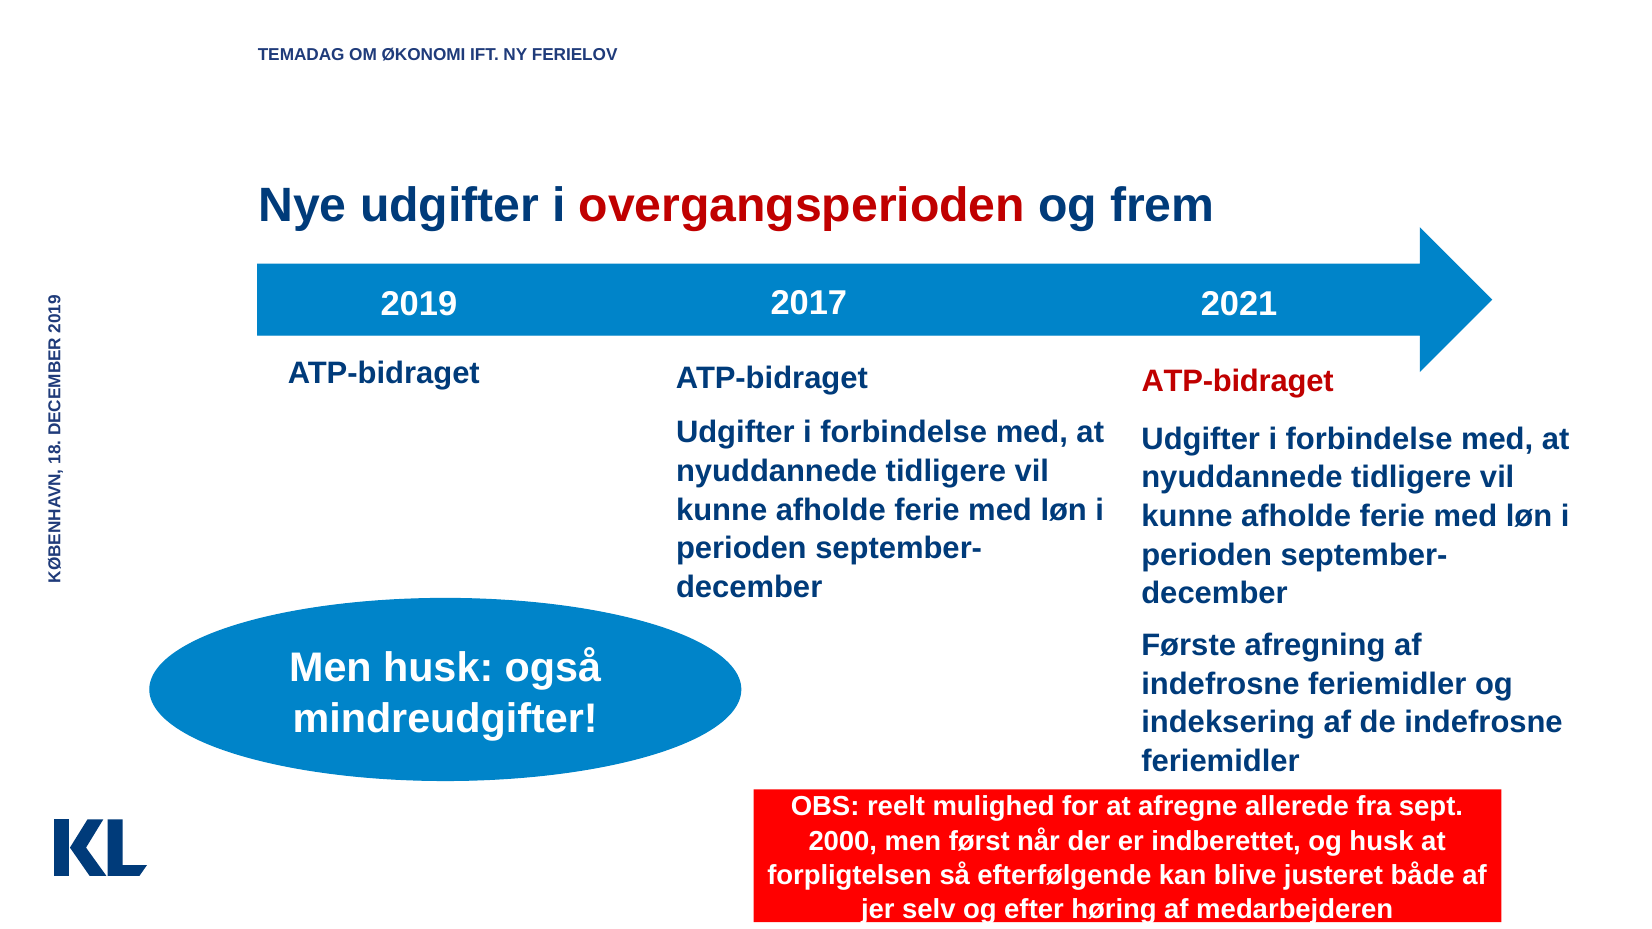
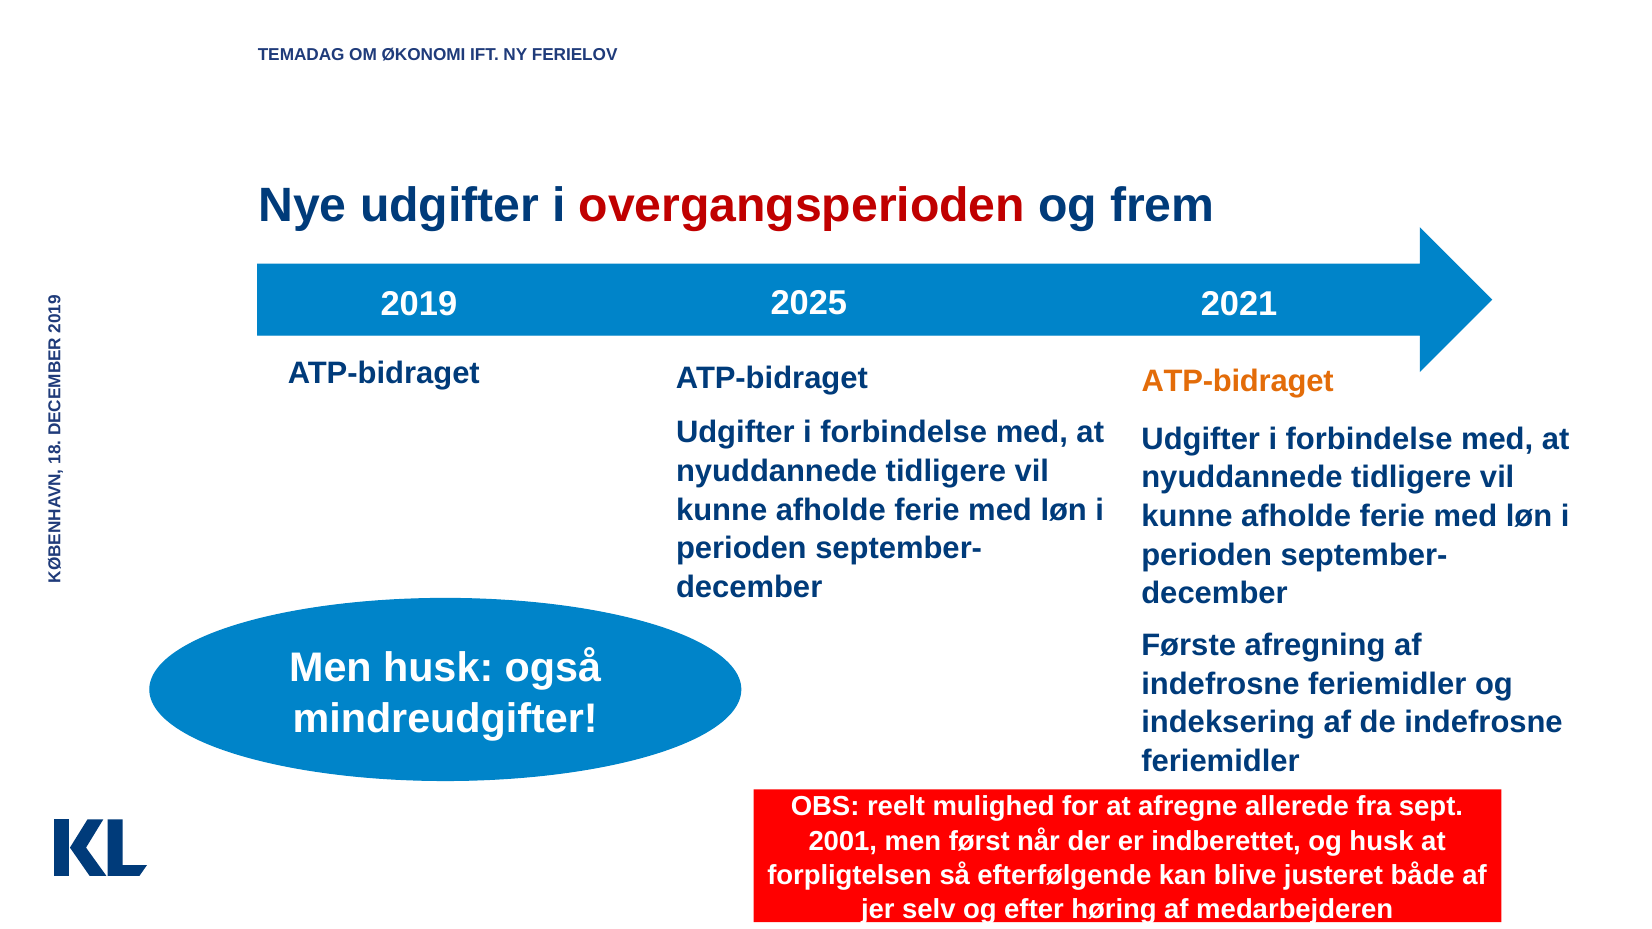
2017: 2017 -> 2025 (809, 303)
ATP-bidraget colour: red -> orange (1238, 381)
2000: 2000 -> 2001 (843, 841)
